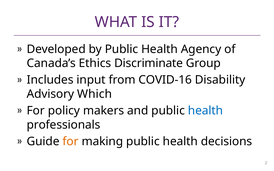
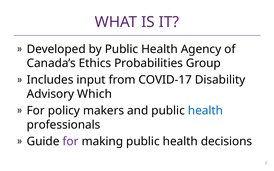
Discriminate: Discriminate -> Probabilities (149, 63)
COVID-16: COVID-16 -> COVID-17 (165, 80)
for colour: orange -> purple (71, 142)
